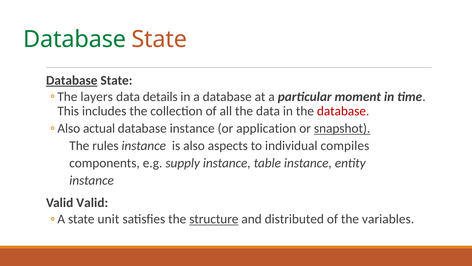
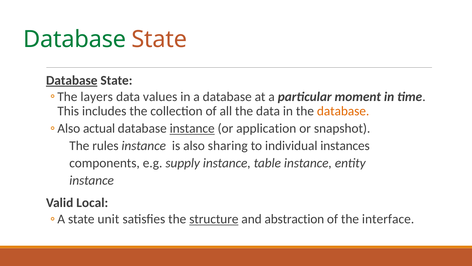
details: details -> values (160, 97)
database colour: red -> orange (343, 111)
instance underline: none -> present (192, 128)
snapshot underline: present -> none (342, 128)
aspects: aspects -> sharing (228, 146)
compiles: compiles -> instances (345, 146)
Valid Valid: Valid -> Local (92, 202)
distributed: distributed -> abstraction (294, 219)
variables: variables -> interface (388, 219)
